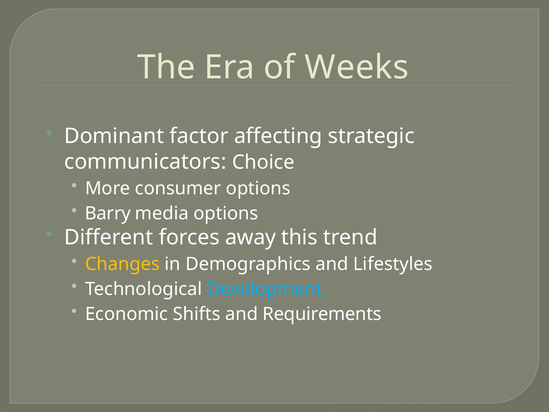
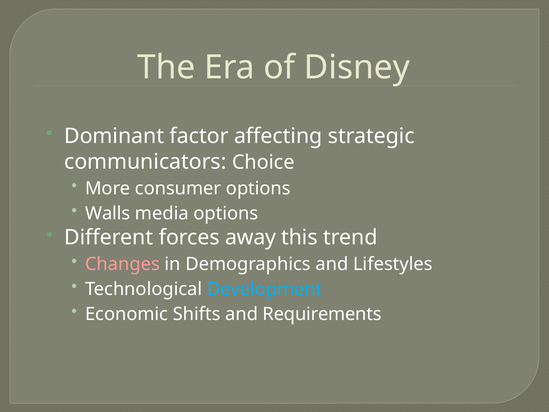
Weeks: Weeks -> Disney (357, 67)
Barry: Barry -> Walls (108, 213)
Changes colour: yellow -> pink (122, 264)
